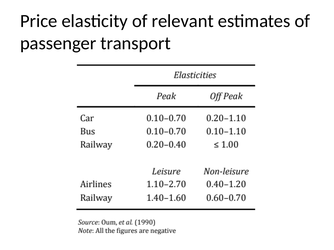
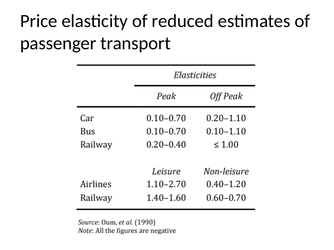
relevant: relevant -> reduced (183, 21)
